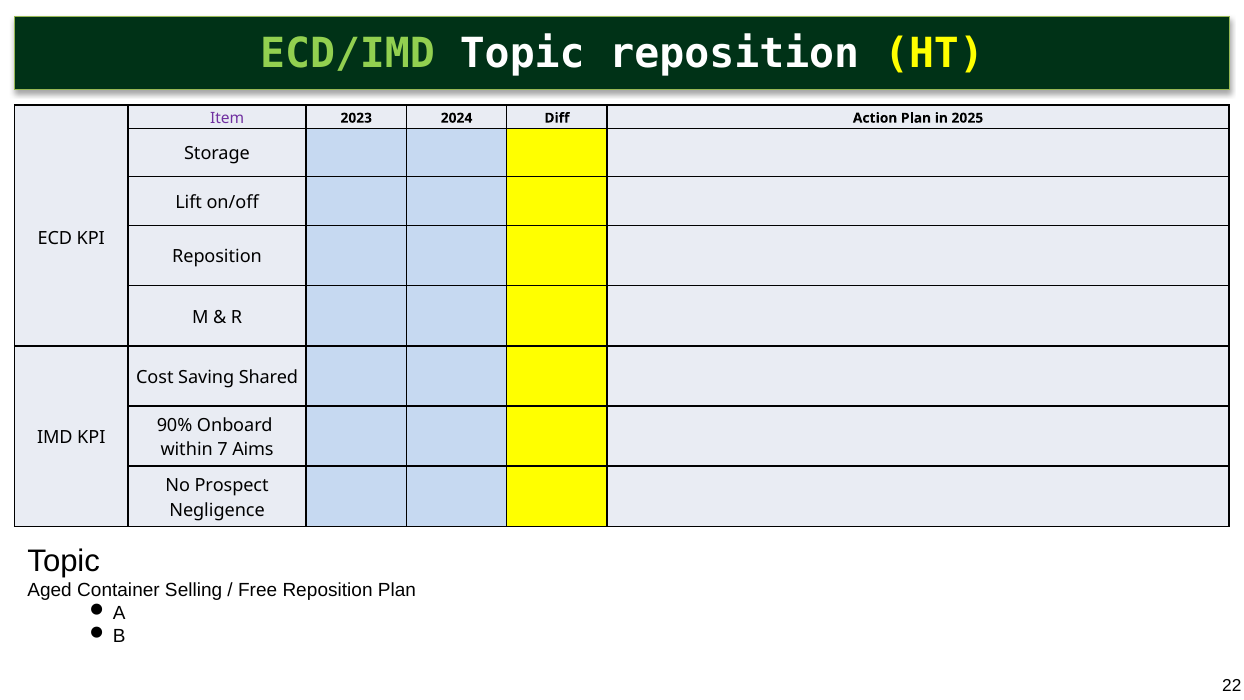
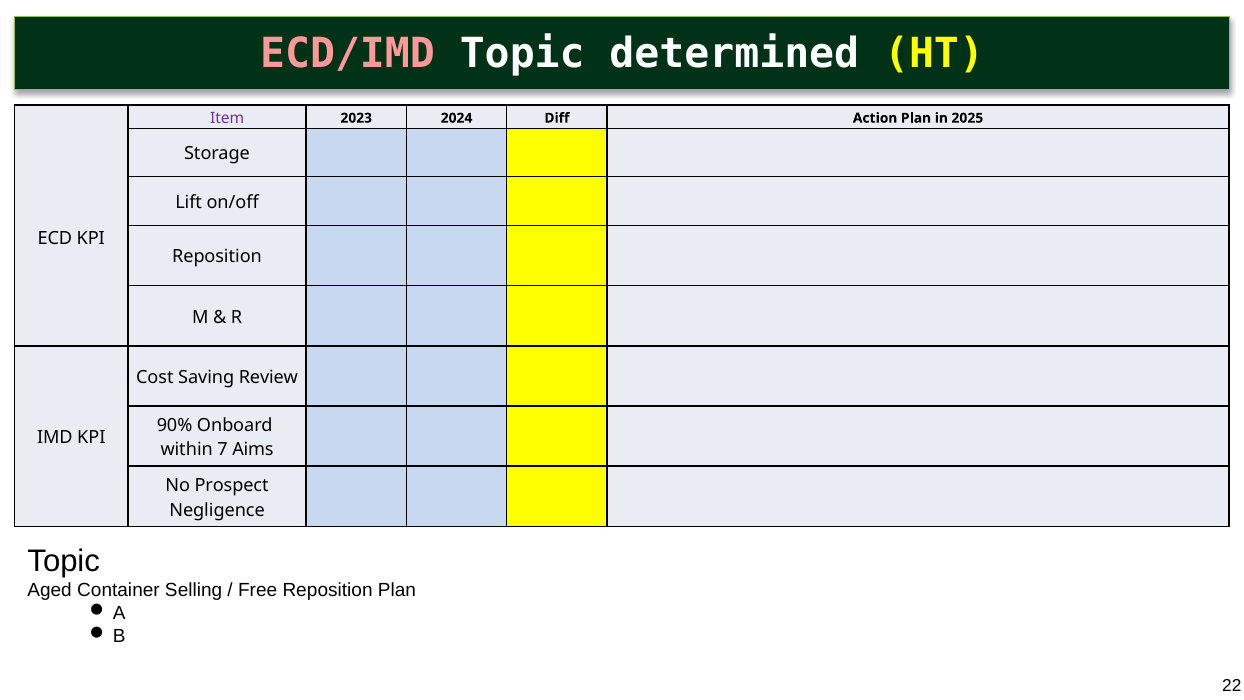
ECD/IMD colour: light green -> pink (347, 54)
Topic reposition: reposition -> determined (734, 54)
Shared: Shared -> Review (268, 377)
